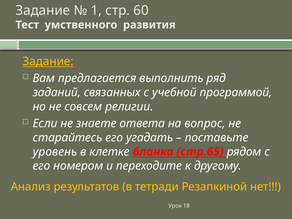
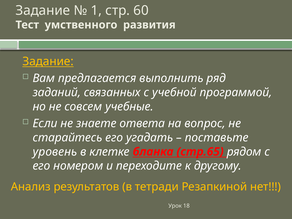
религии: религии -> учебные (129, 107)
